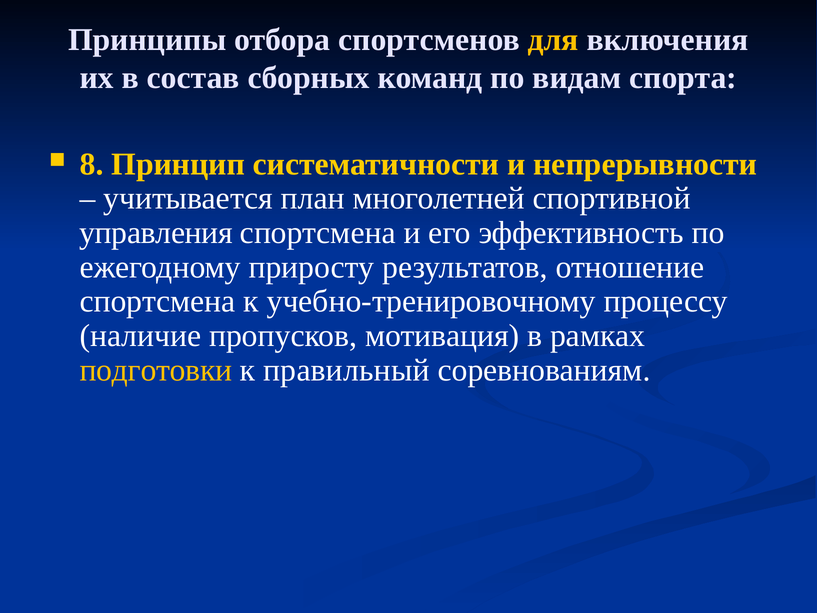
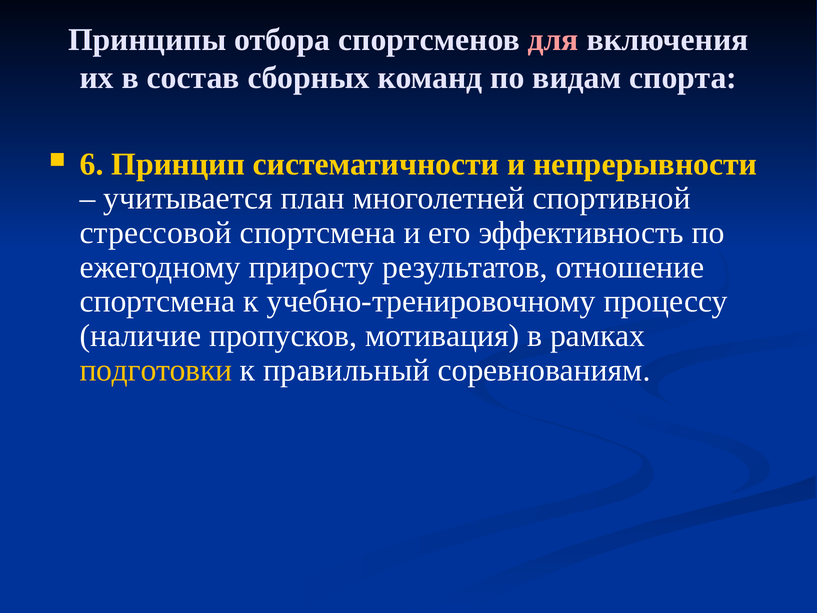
для colour: yellow -> pink (553, 40)
8: 8 -> 6 (92, 164)
управления: управления -> стрессовой (156, 233)
